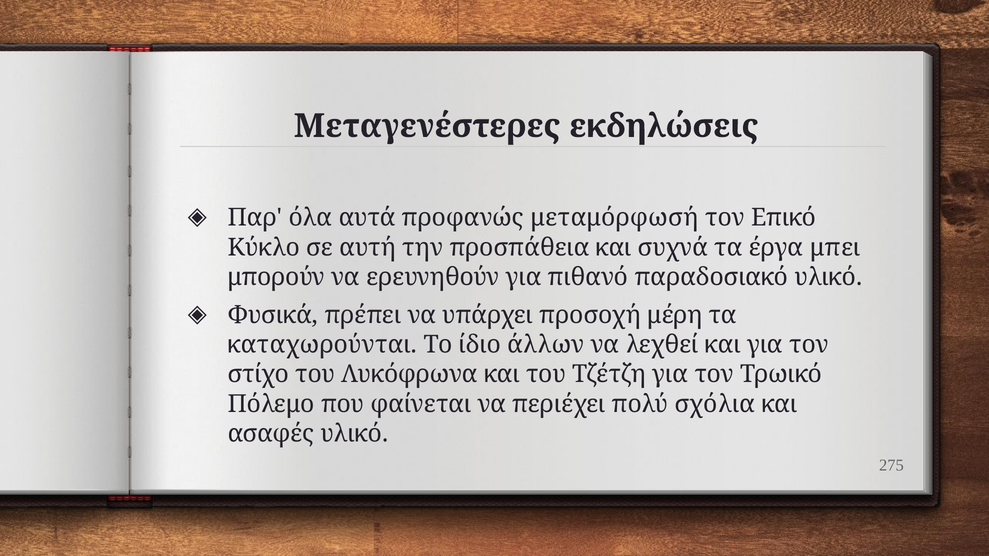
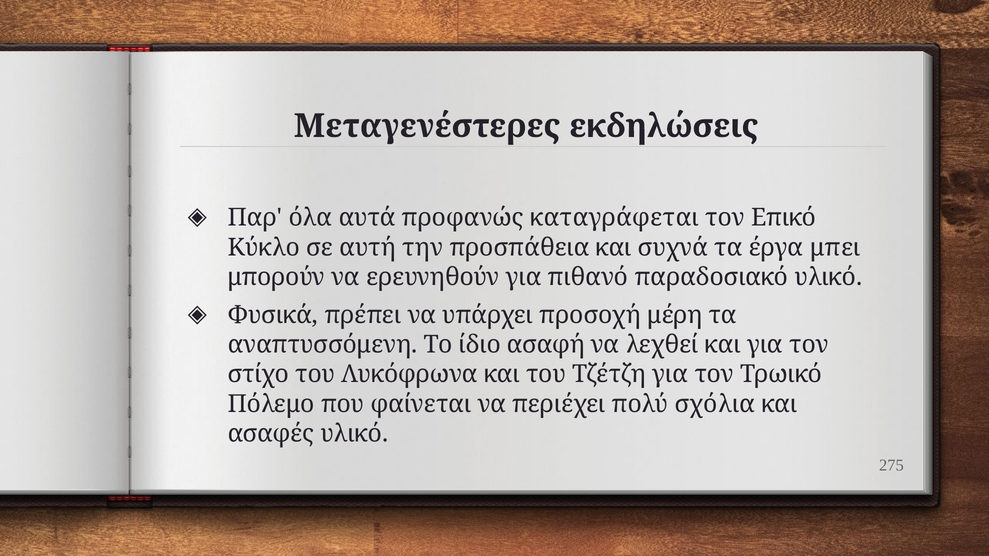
μεταμόρφωσή: μεταμόρφωσή -> καταγράφεται (615, 218)
καταχωρούνται: καταχωρούνται -> αναπτυσσόμενη (323, 345)
άλλων: άλλων -> ασαφή (546, 345)
